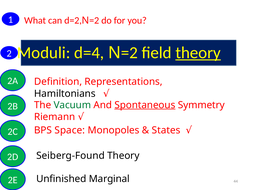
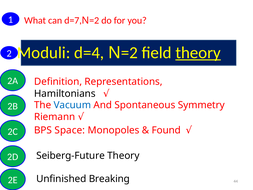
d=2: d=2 -> d=7 (73, 20)
Vacuum colour: green -> blue (72, 105)
Spontaneous underline: present -> none (145, 105)
States: States -> Found (166, 130)
Seiberg-Found: Seiberg-Found -> Seiberg-Future (71, 155)
Marginal: Marginal -> Breaking (109, 179)
